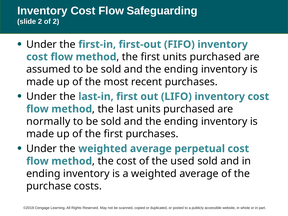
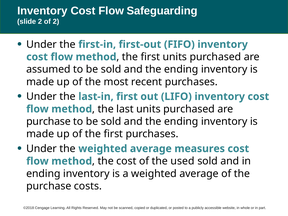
normally: normally -> purchase (48, 121)
perpetual: perpetual -> measures (200, 149)
